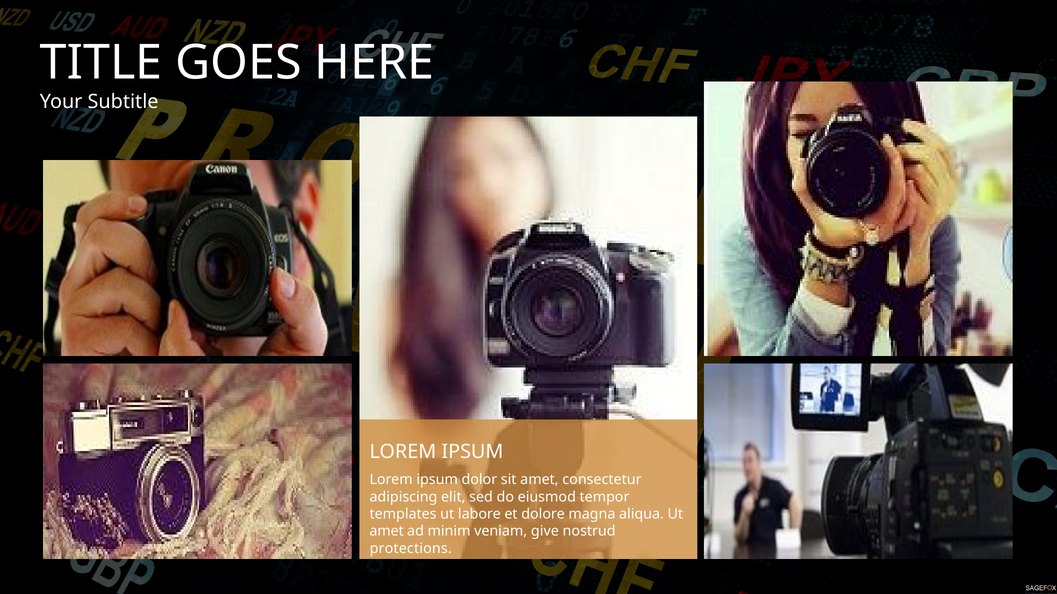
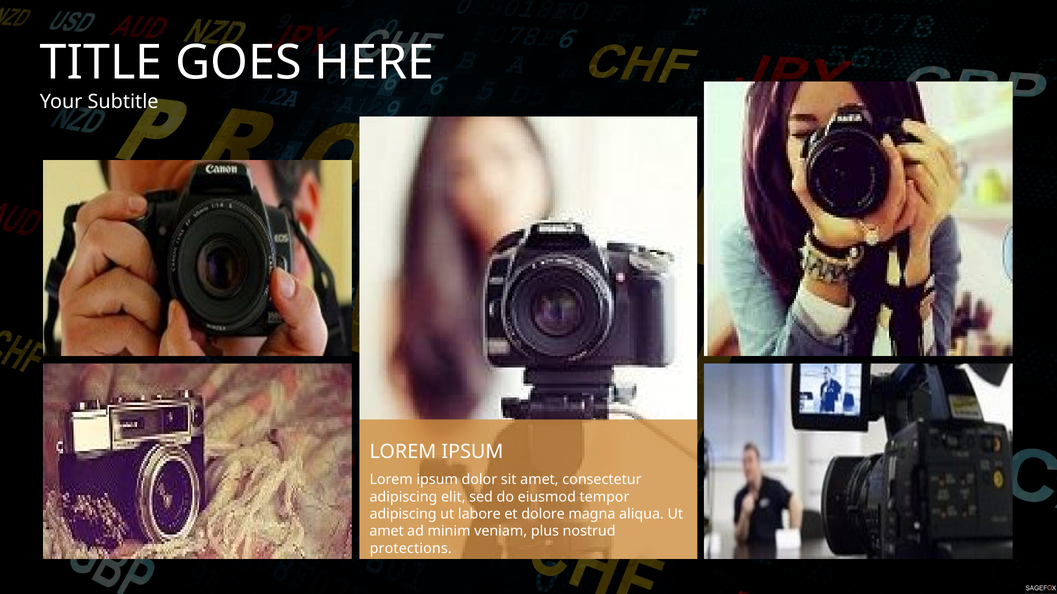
templates: templates -> adipiscing (403, 515)
give: give -> plus (545, 532)
